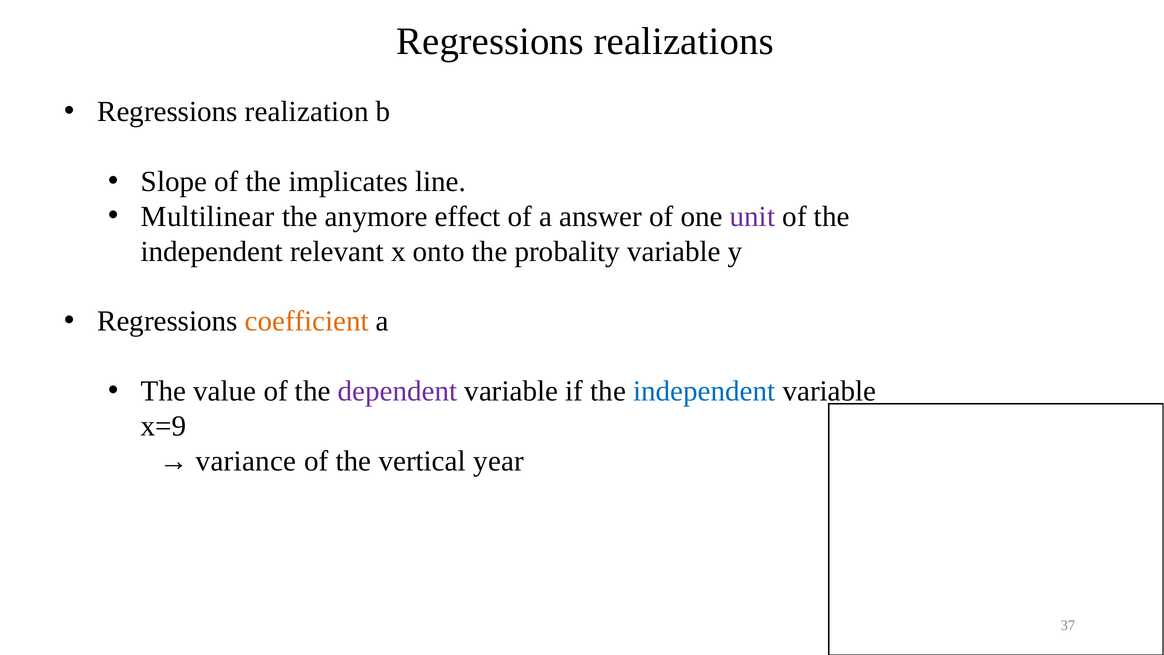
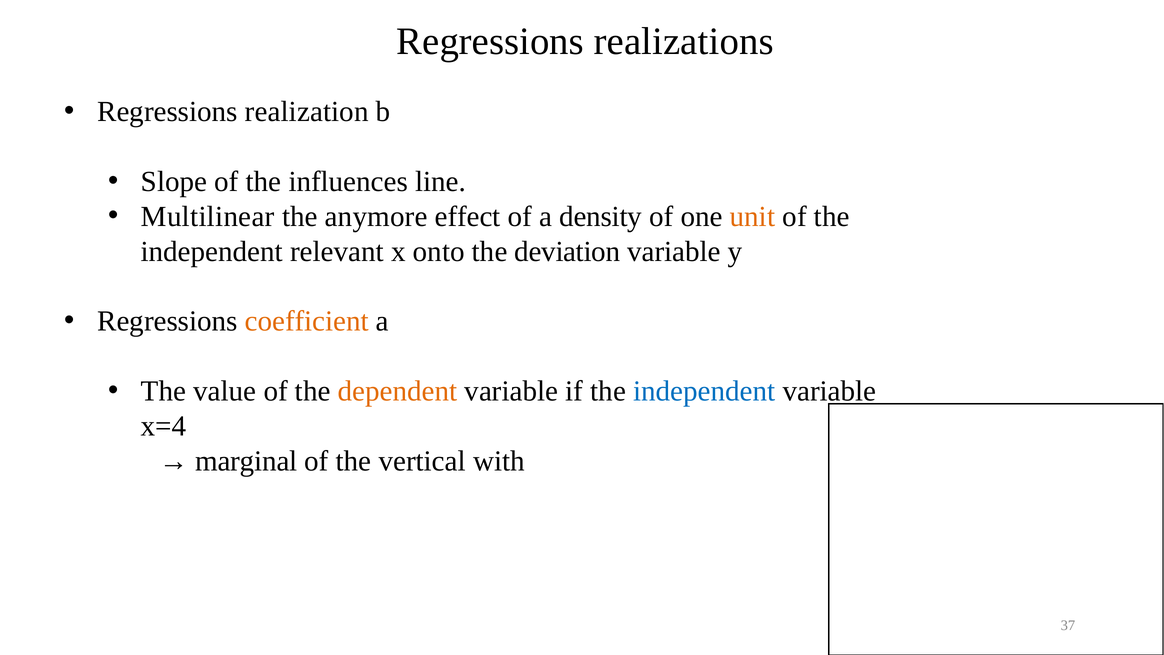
implicates: implicates -> influences (348, 181)
answer: answer -> density (601, 216)
unit colour: purple -> orange (752, 216)
probality: probality -> deviation (567, 251)
dependent colour: purple -> orange (397, 391)
x=9: x=9 -> x=4 (164, 426)
variance: variance -> marginal (246, 461)
year: year -> with (499, 461)
